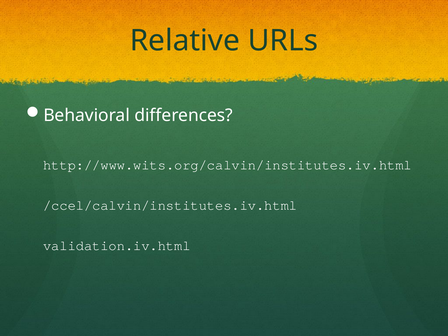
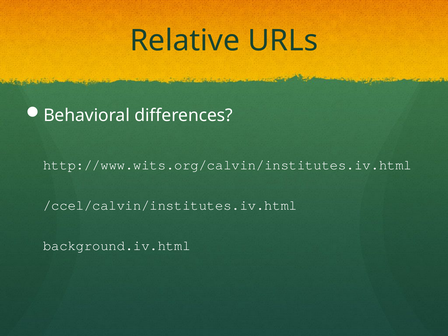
validation.iv.html: validation.iv.html -> background.iv.html (117, 246)
